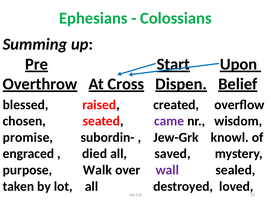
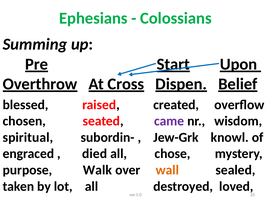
promise: promise -> spiritual (28, 137)
saved: saved -> chose (173, 153)
wall colour: purple -> orange (167, 169)
